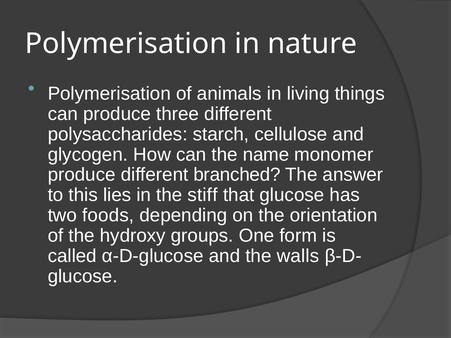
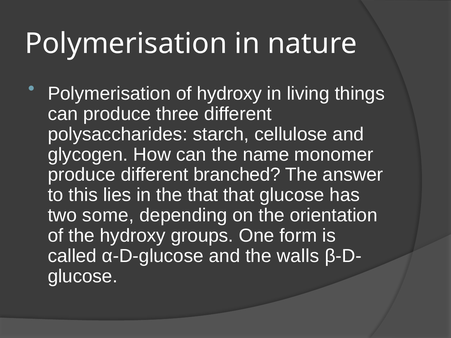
of animals: animals -> hydroxy (229, 94)
the stiff: stiff -> that (203, 195)
foods: foods -> some (108, 216)
